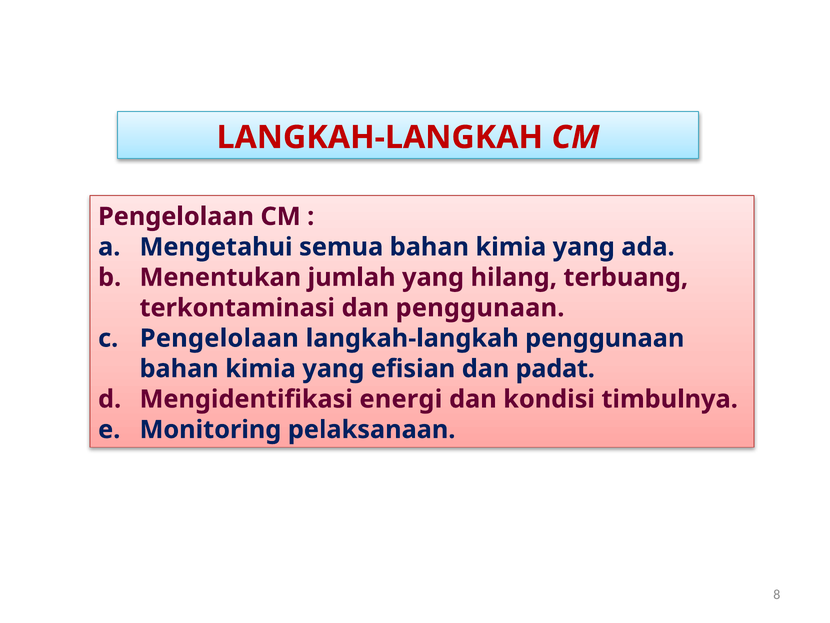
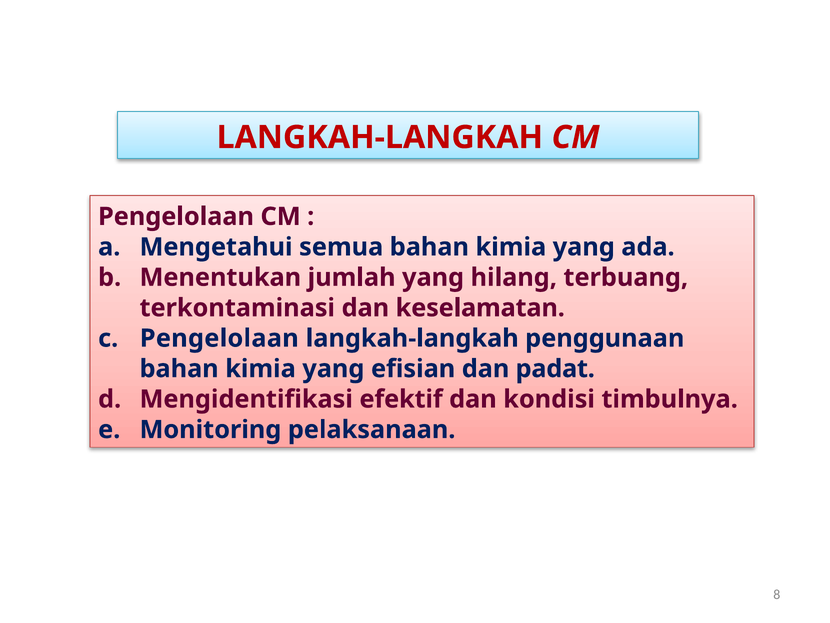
dan penggunaan: penggunaan -> keselamatan (480, 308)
energi: energi -> efektif (401, 399)
